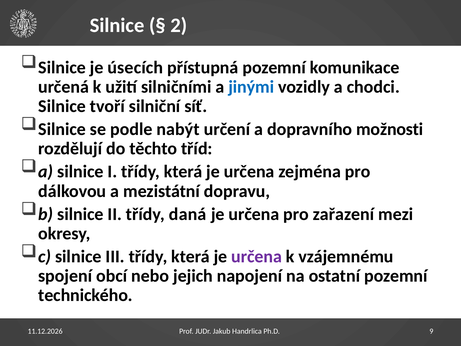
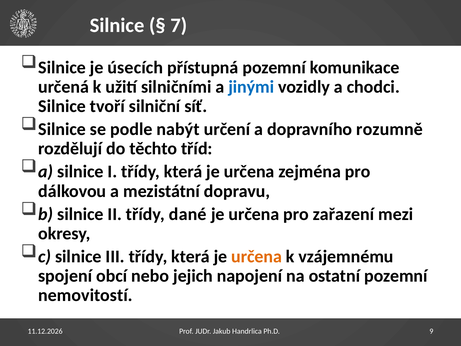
2: 2 -> 7 (179, 26)
možnosti: možnosti -> rozumně (390, 129)
daná: daná -> dané (188, 214)
určena colour: purple -> orange (257, 256)
technického: technického -> nemovitostí (85, 295)
